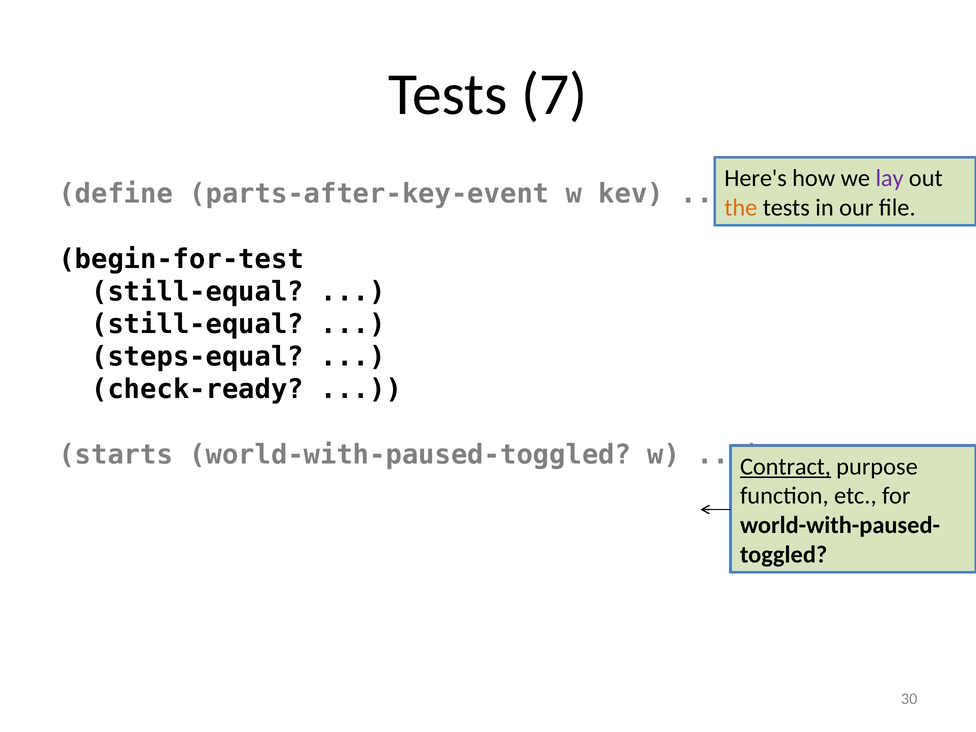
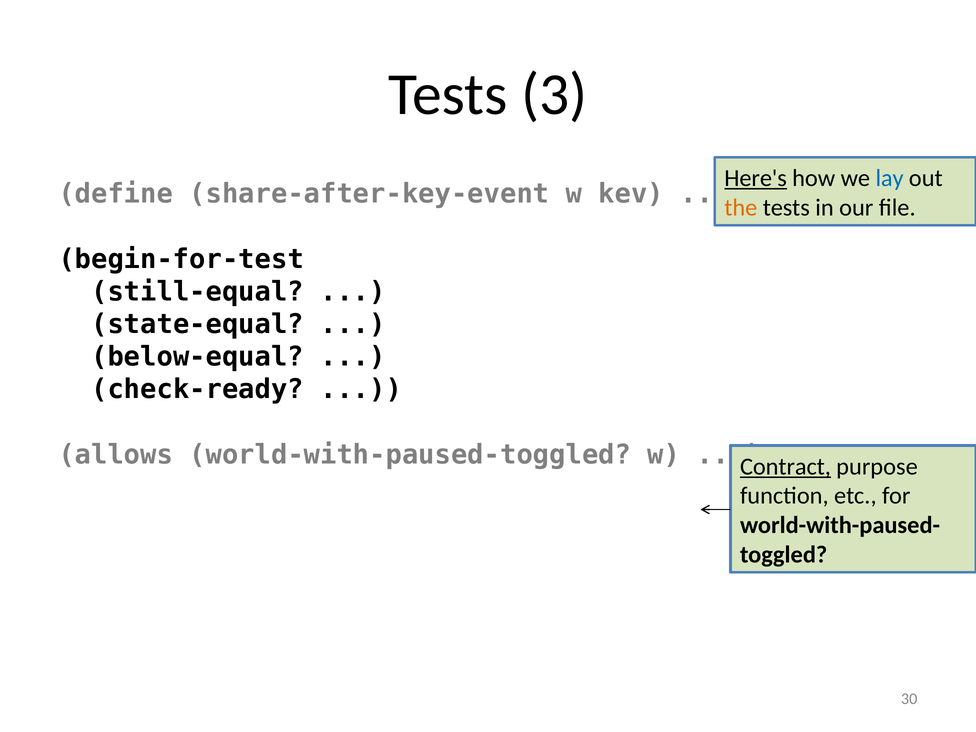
7: 7 -> 3 (554, 94)
Here's underline: none -> present (756, 178)
lay colour: purple -> blue (890, 178)
parts-after-key-event: parts-after-key-event -> share-after-key-event (369, 194)
still-equal: still-equal -> state-equal (198, 324)
steps-equal: steps-equal -> below-equal (198, 357)
starts: starts -> allows (116, 455)
